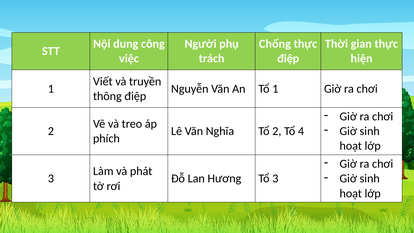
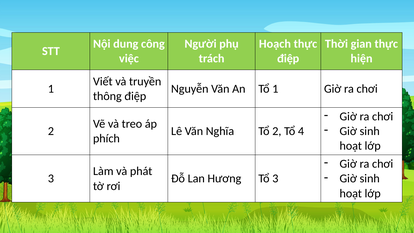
Chống: Chống -> Hoạch (275, 44)
